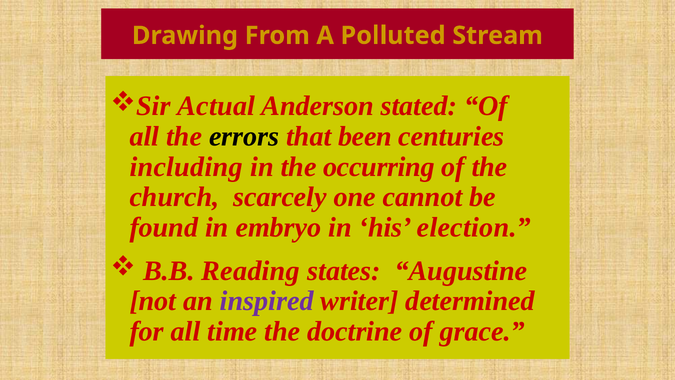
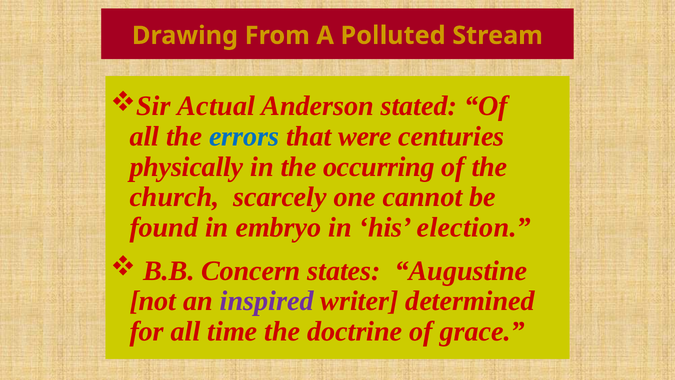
errors colour: black -> blue (244, 136)
been: been -> were (365, 136)
including: including -> physically (186, 167)
Reading: Reading -> Concern (251, 271)
